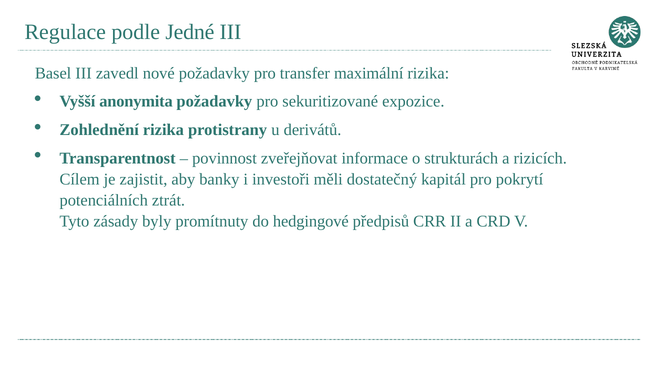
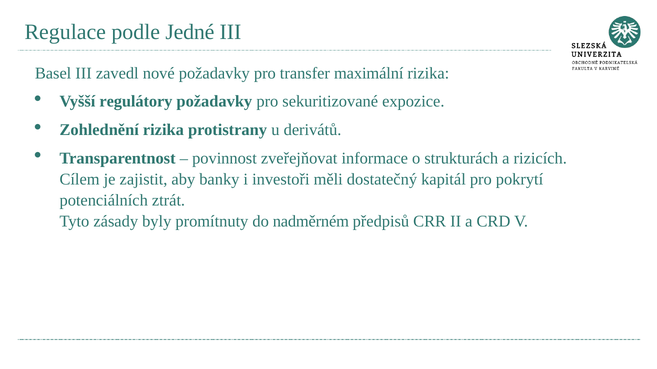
anonymita: anonymita -> regulátory (136, 102)
hedgingové: hedgingové -> nadměrném (311, 222)
